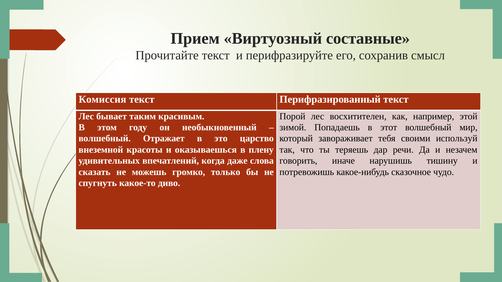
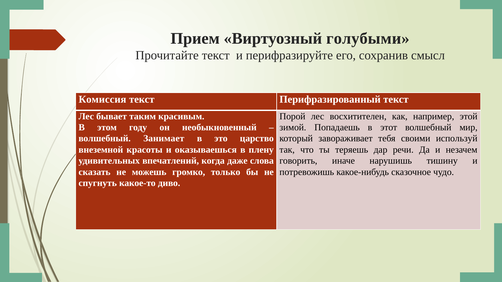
составные: составные -> голубыми (368, 38)
Отражает: Отражает -> Занимает (164, 139)
